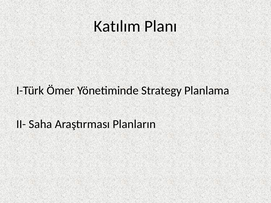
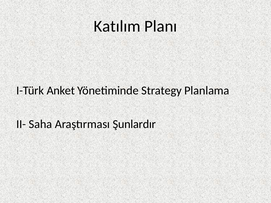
Ömer: Ömer -> Anket (61, 91)
Planların: Planların -> Şunlardır (134, 124)
